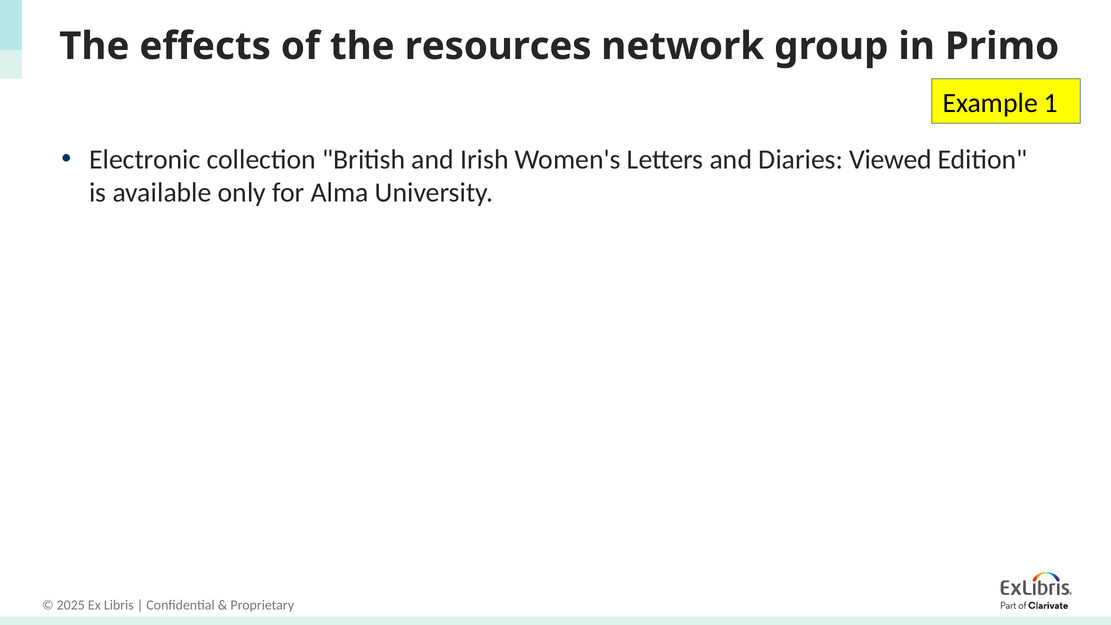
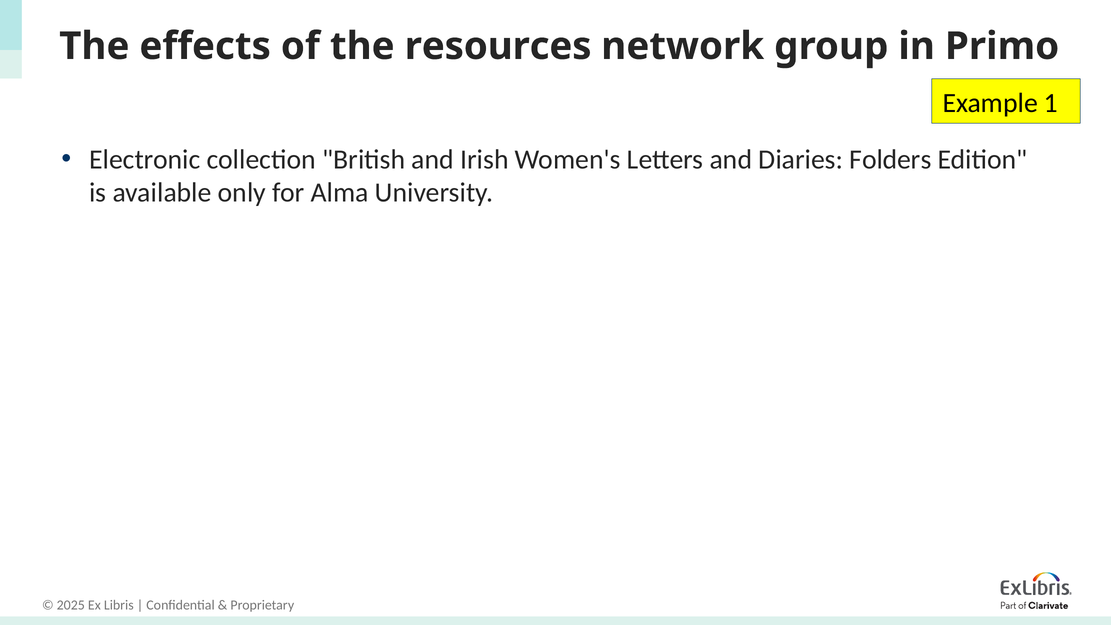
Viewed: Viewed -> Folders (890, 159)
